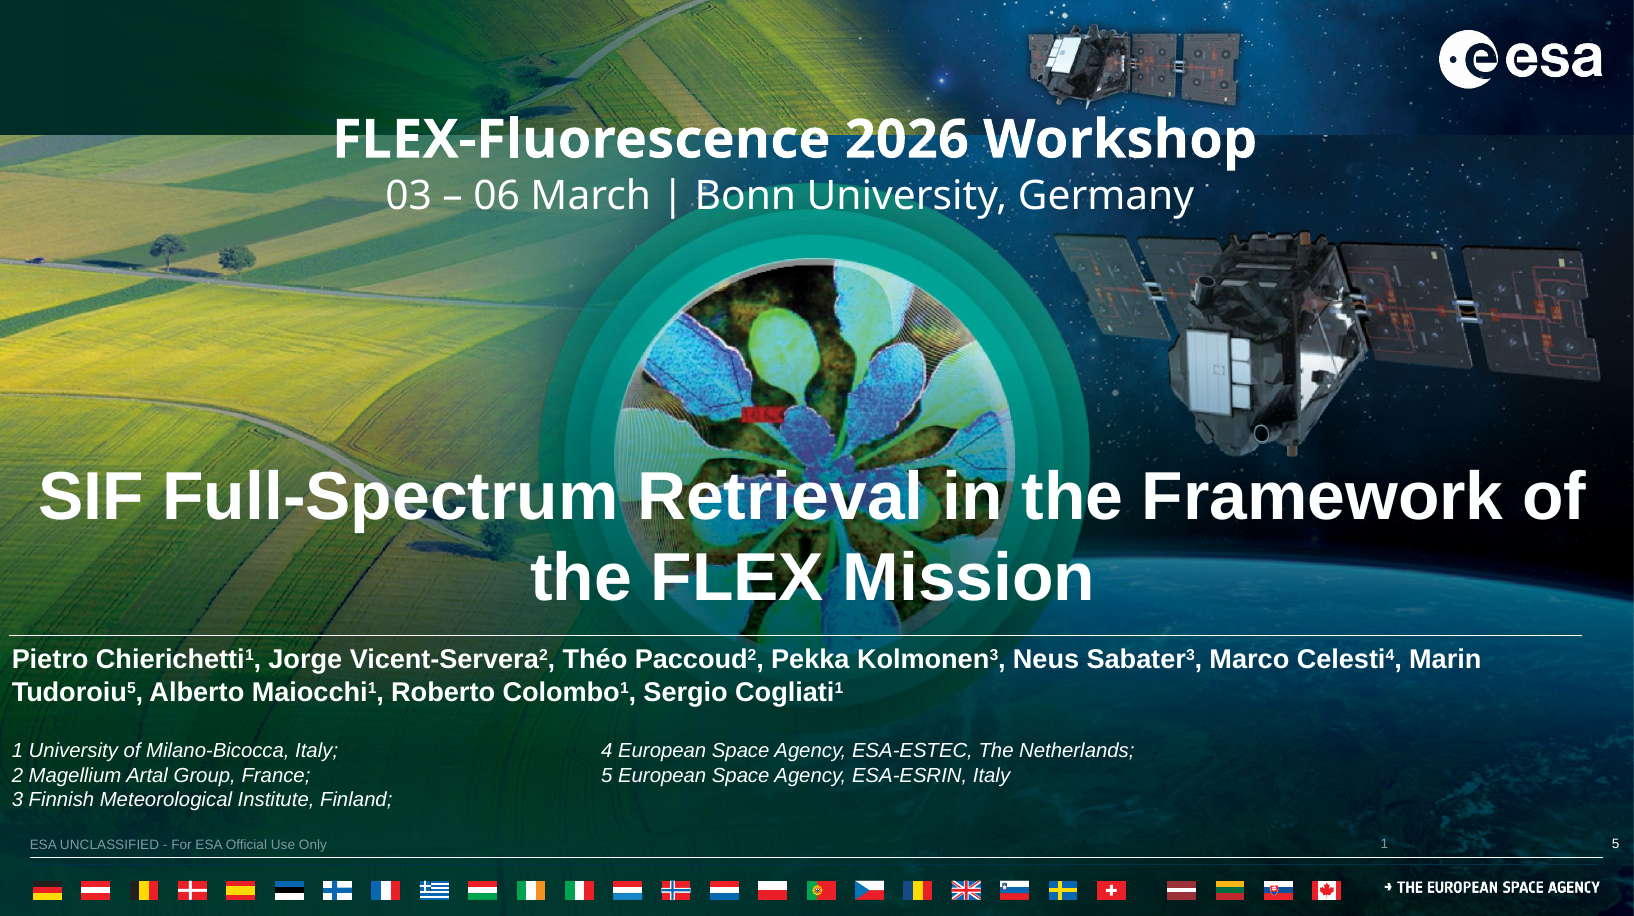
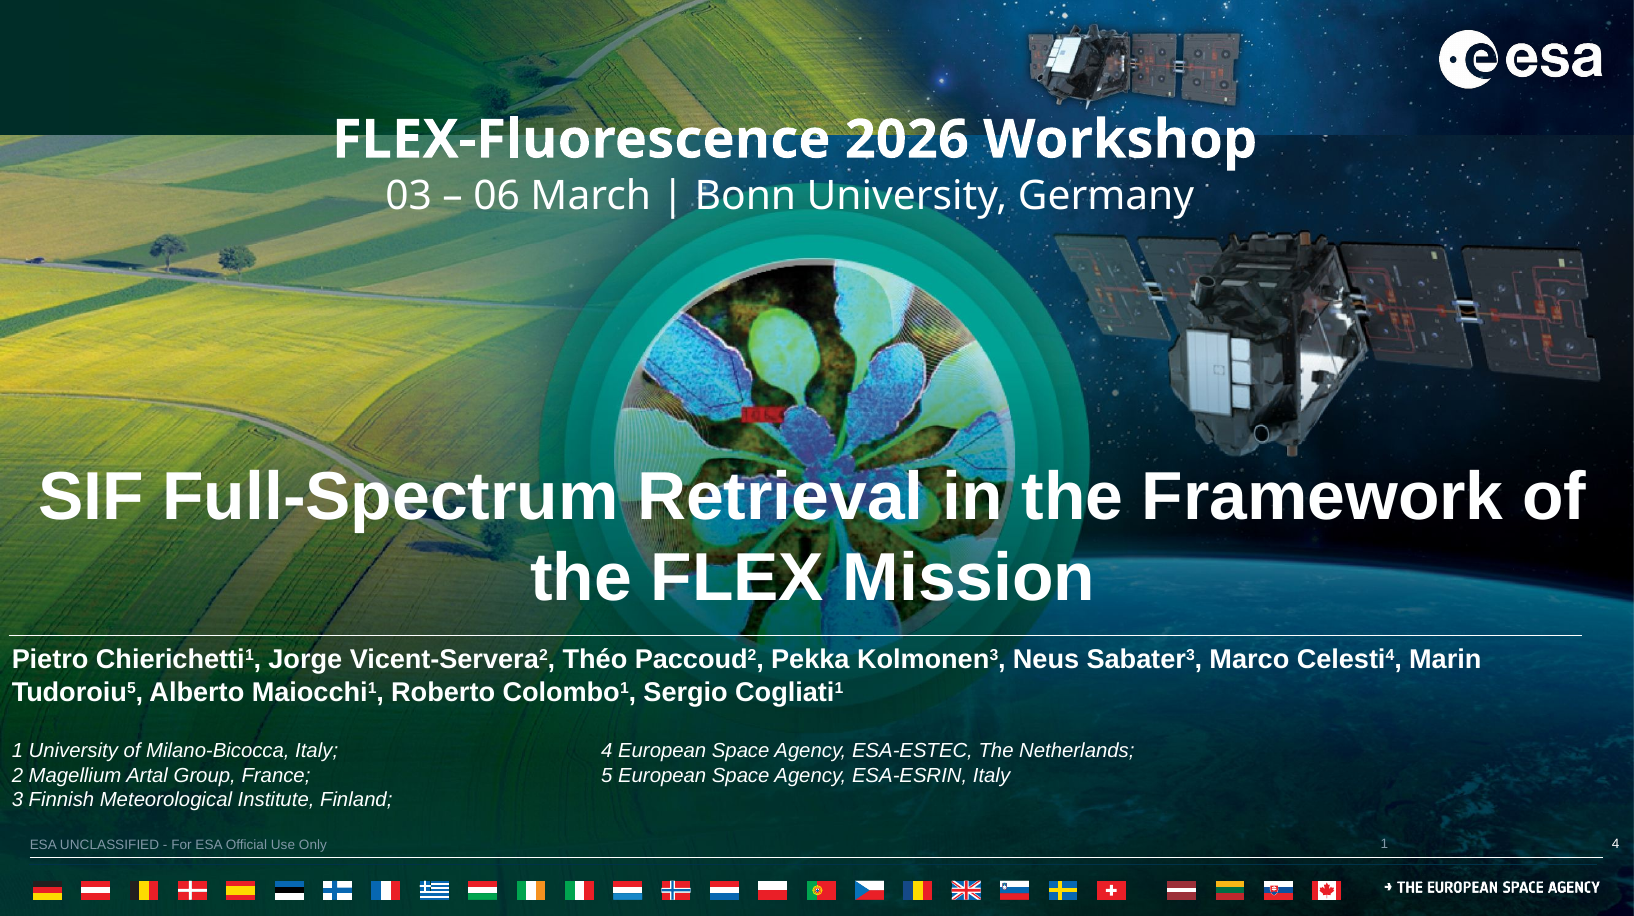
5: 5 -> 4 (1616, 844)
